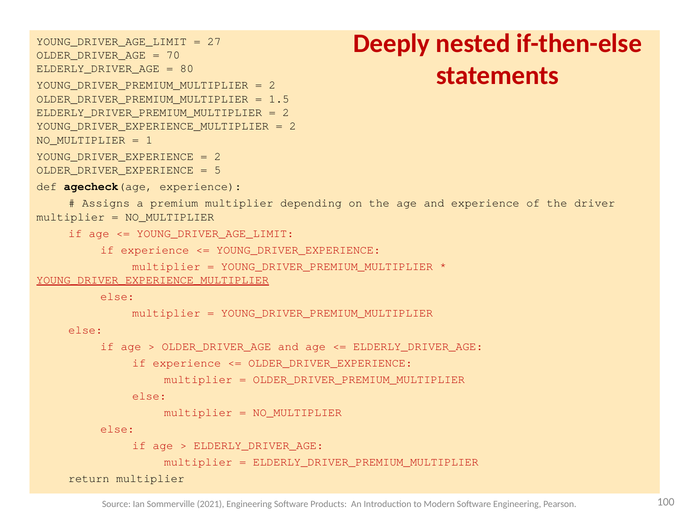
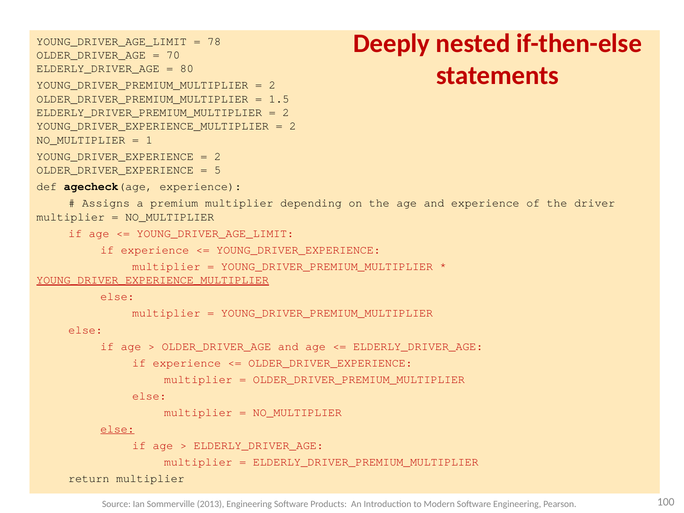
27: 27 -> 78 (214, 41)
else underline: none -> present (117, 429)
2021: 2021 -> 2013 (211, 504)
